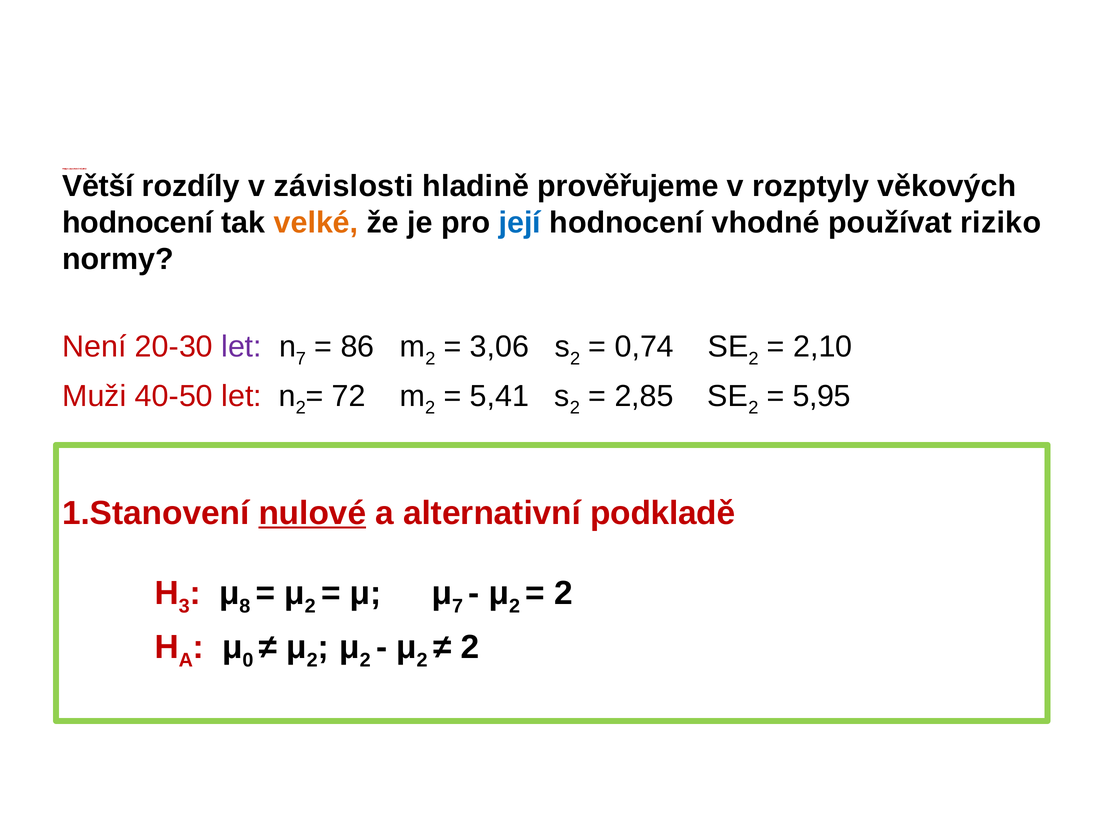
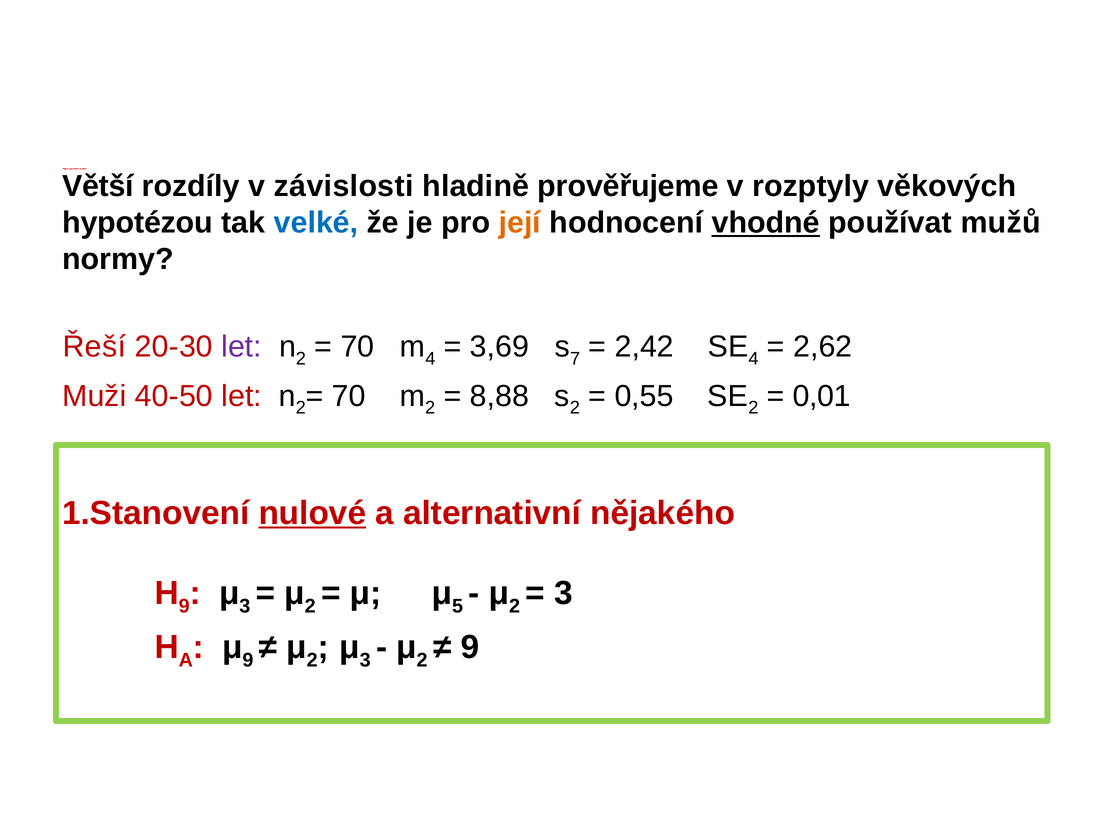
hodnocení: hodnocení -> hypotézou (138, 223)
velké colour: orange -> blue (316, 223)
její colour: blue -> orange (520, 223)
vhodné underline: none -> present (766, 223)
riziko: riziko -> mužů (1001, 223)
Není: Není -> Řeší (94, 347)
7: 7 -> 2 (301, 359)
86: 86 -> 70 (357, 347)
2: 2 -> 4 (430, 359)
3,06: 3,06 -> 3,69 (500, 347)
2: 2 -> 7 (575, 359)
0,74: 0,74 -> 2,42 (644, 347)
2: 2 -> 4 (754, 359)
2,10: 2,10 -> 2,62 (823, 347)
72: 72 -> 70 (349, 396)
5,41: 5,41 -> 8,88 (499, 396)
2,85: 2,85 -> 0,55 (644, 396)
5,95: 5,95 -> 0,01 (822, 396)
podkladě: podkladě -> nějakého (663, 513)
3: 3 -> 9 (184, 606)
8: 8 -> 3 (245, 606)
μ 7: 7 -> 5 (458, 606)
2: 2 -> 3 (563, 593)
μ 0: 0 -> 9 (248, 660)
2: 2 -> 3 (365, 660)
2: 2 -> 9 (470, 647)
